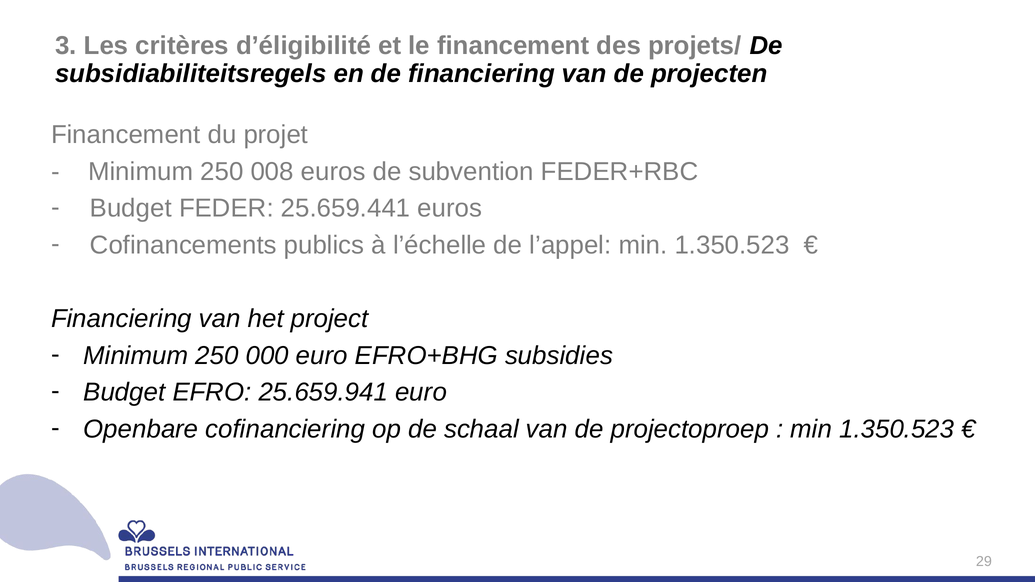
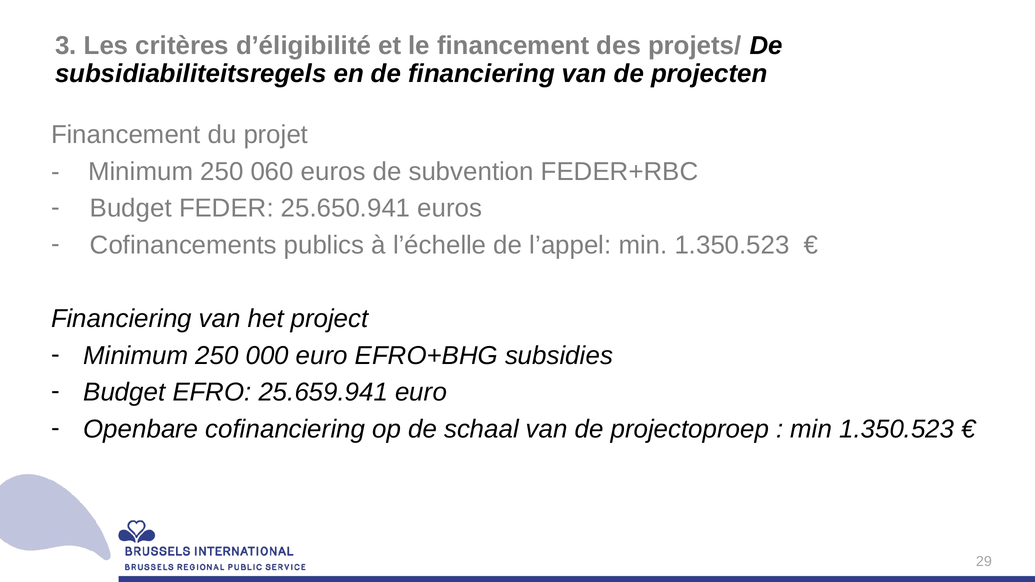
008: 008 -> 060 (272, 172)
25.659.441: 25.659.441 -> 25.650.941 (346, 208)
